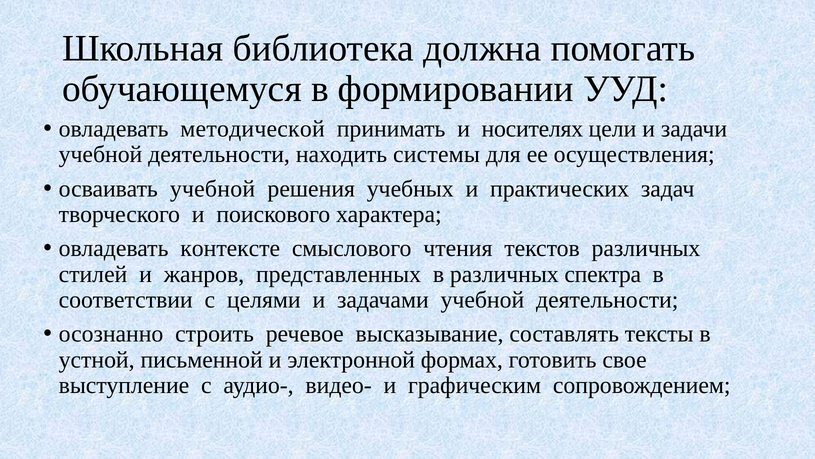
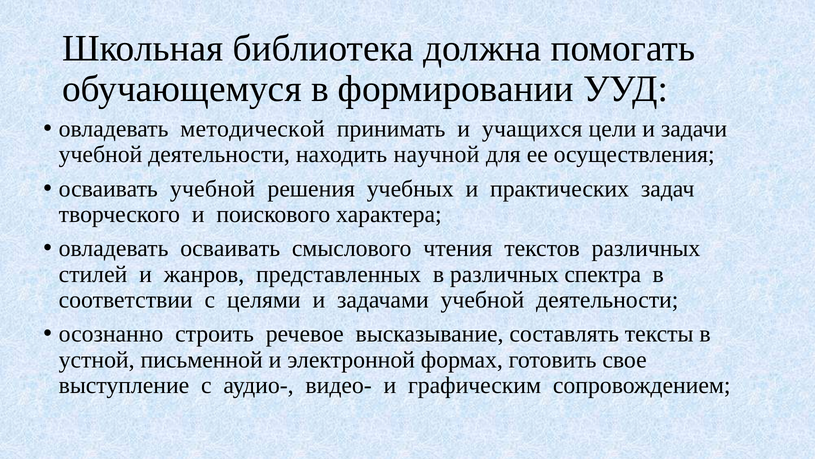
носителях: носителях -> учащихся (532, 129)
системы: системы -> научной (436, 154)
овладевать контексте: контексте -> осваивать (230, 248)
